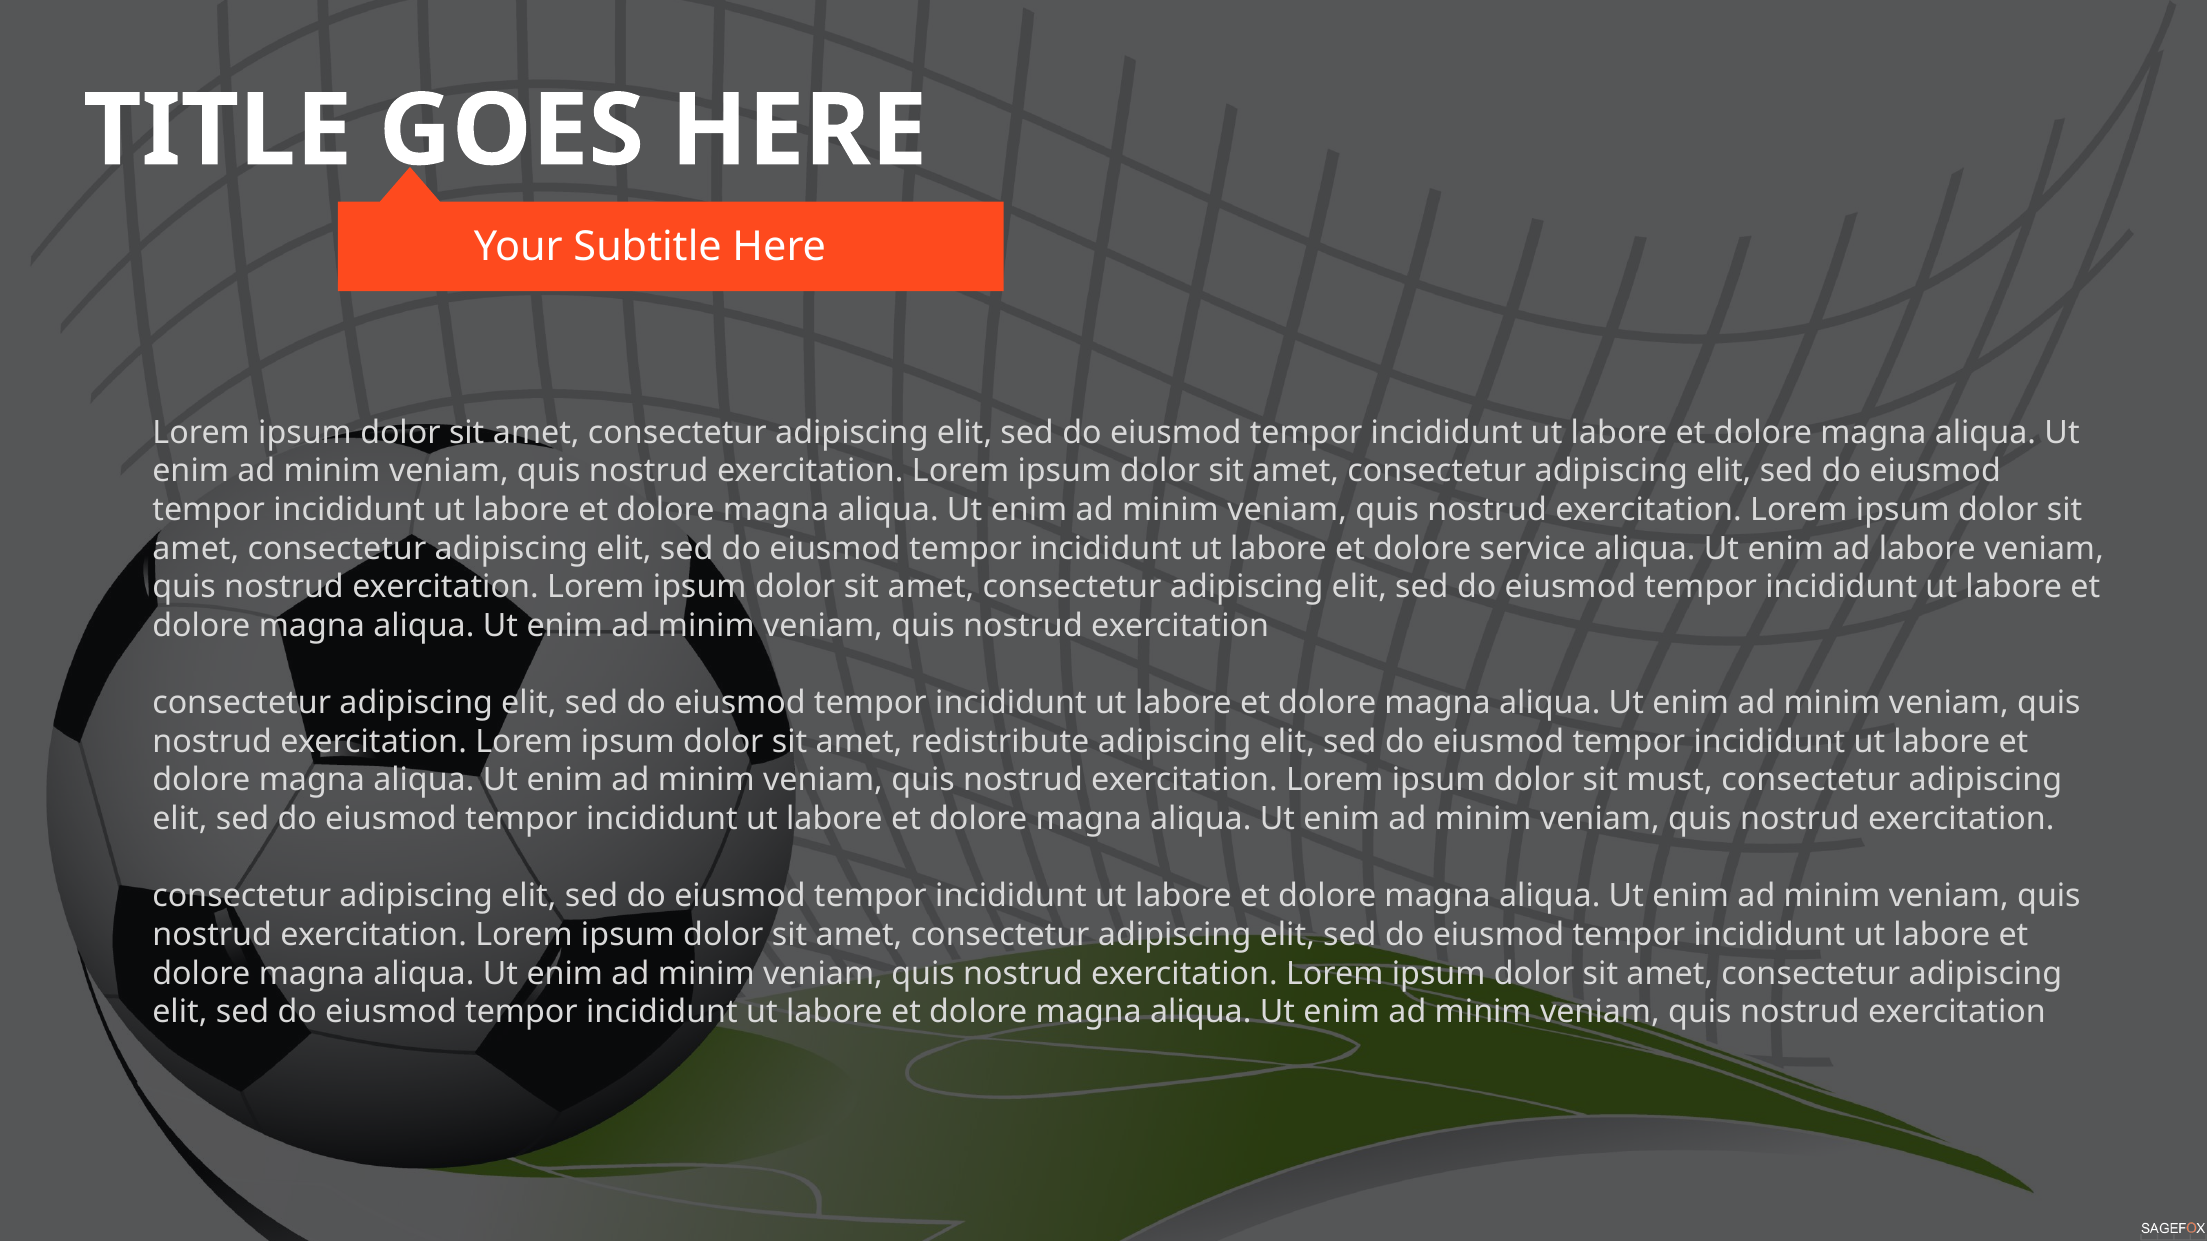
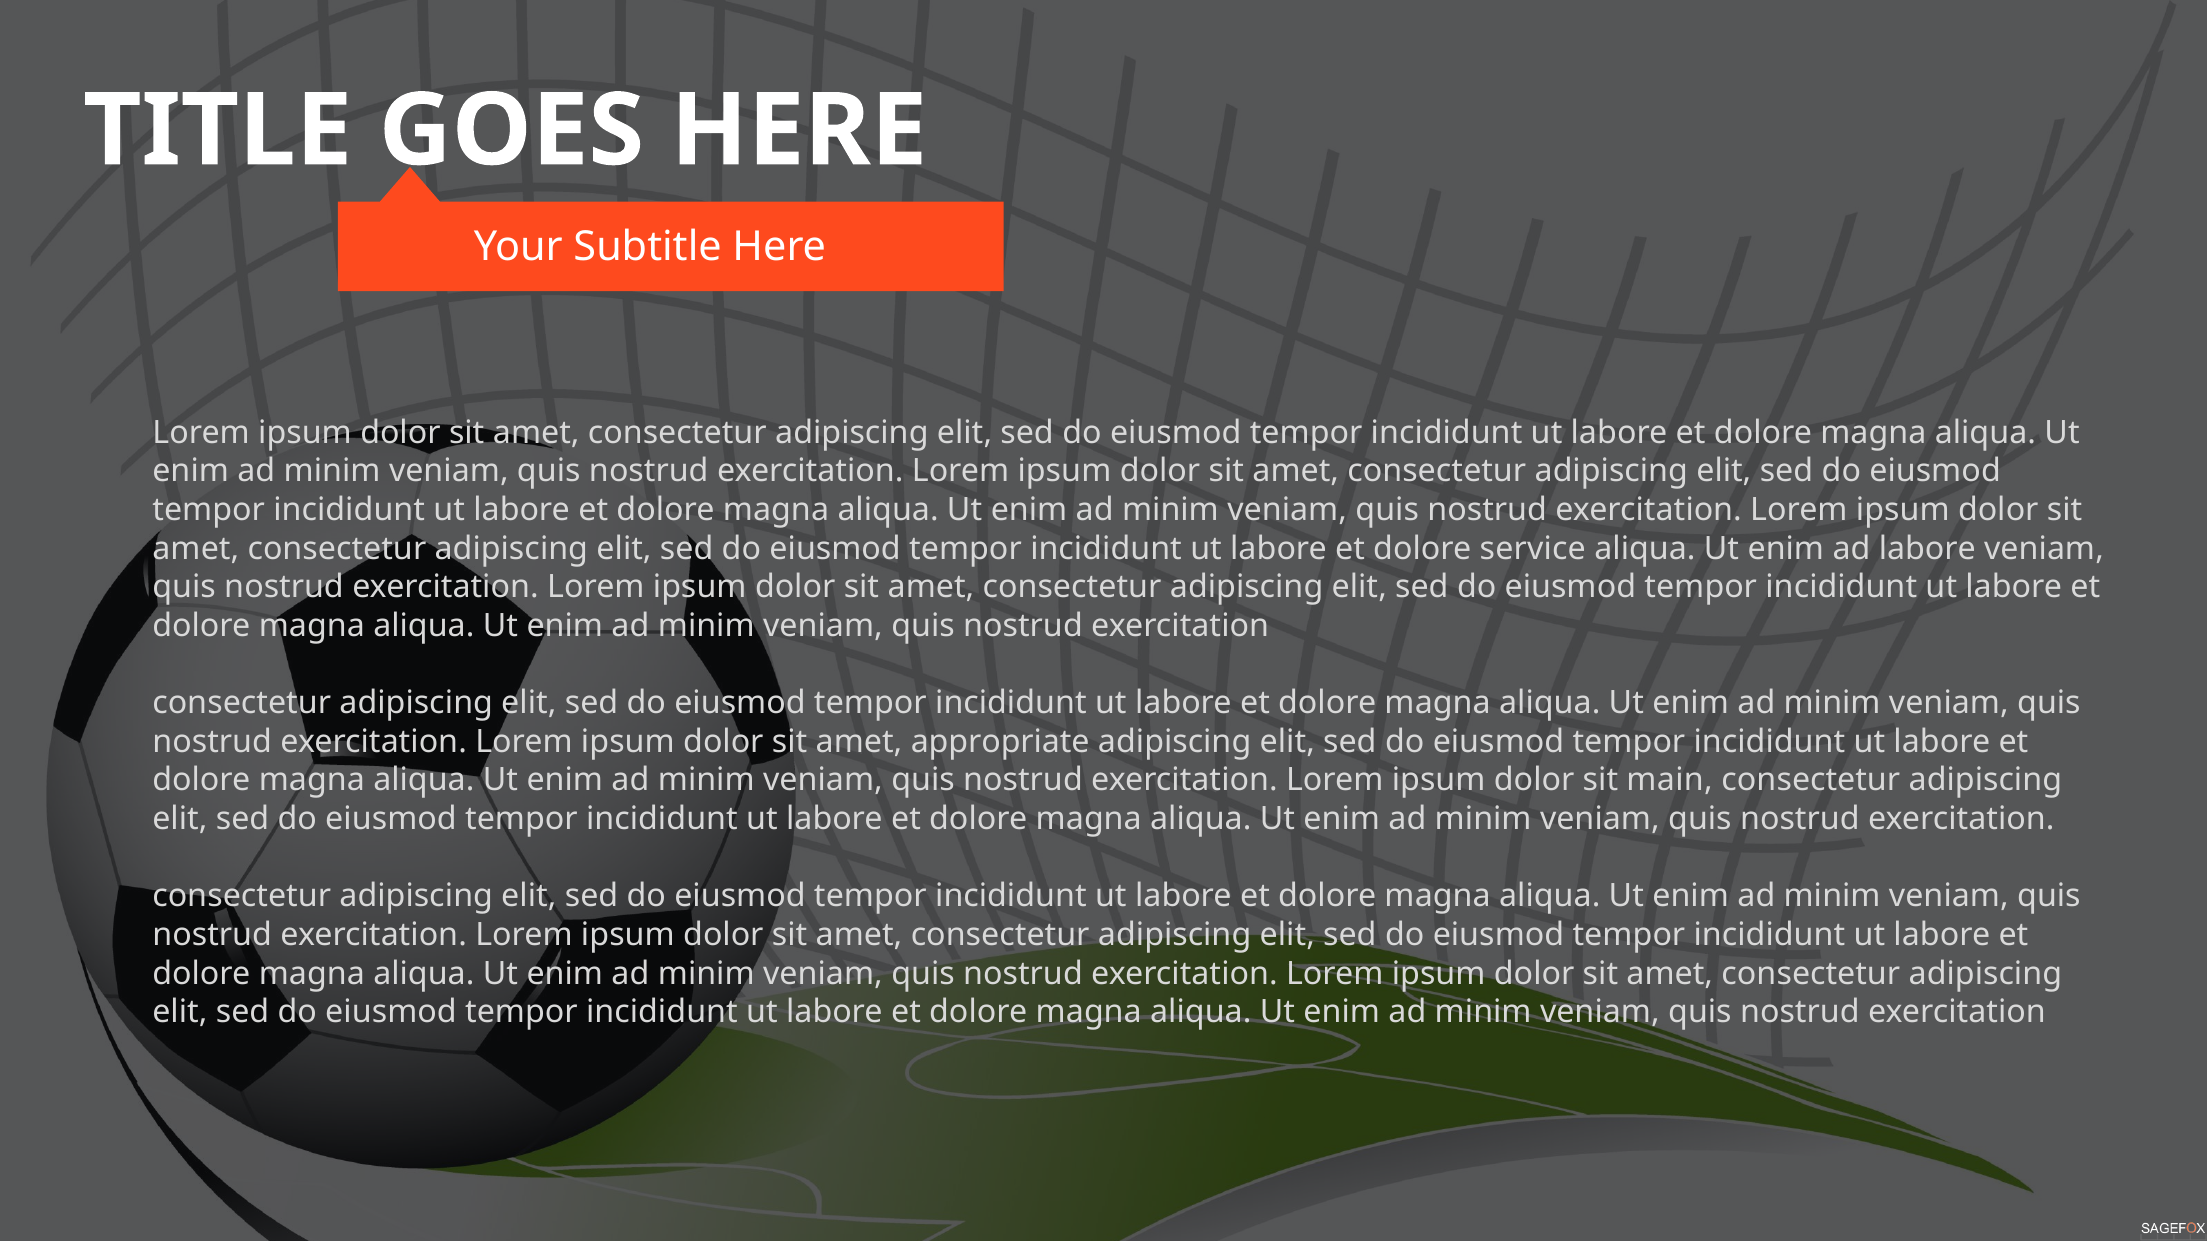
redistribute: redistribute -> appropriate (1000, 742)
must: must -> main (1670, 781)
